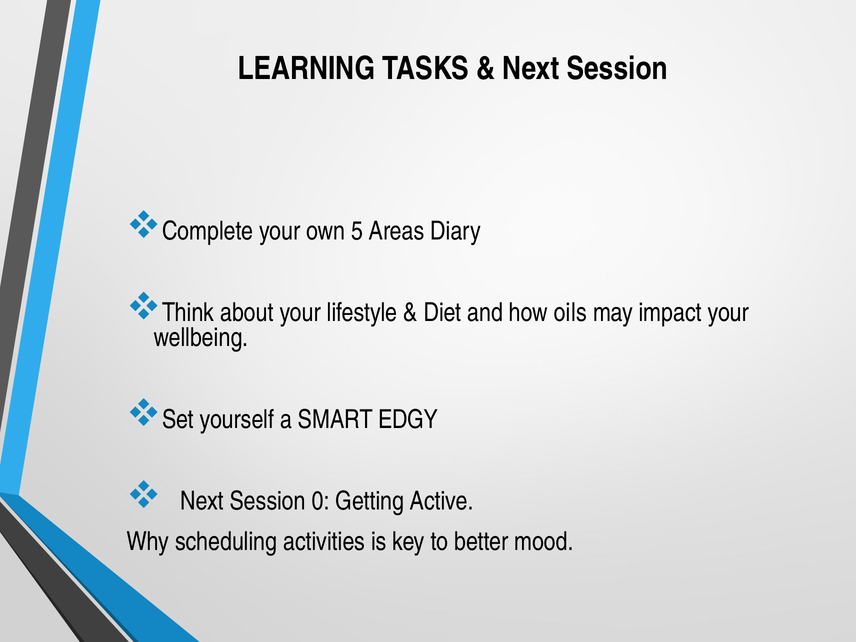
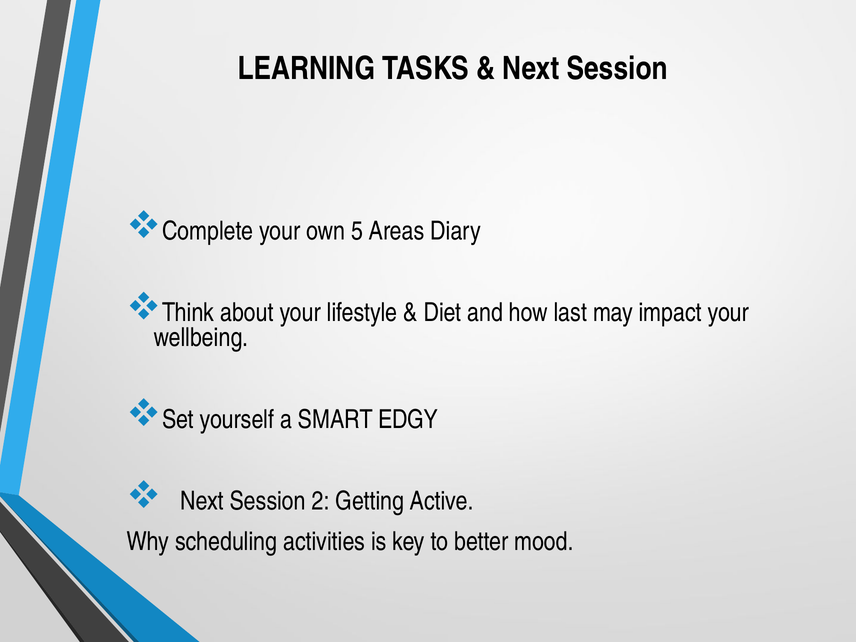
oils: oils -> last (570, 313)
0: 0 -> 2 (321, 501)
